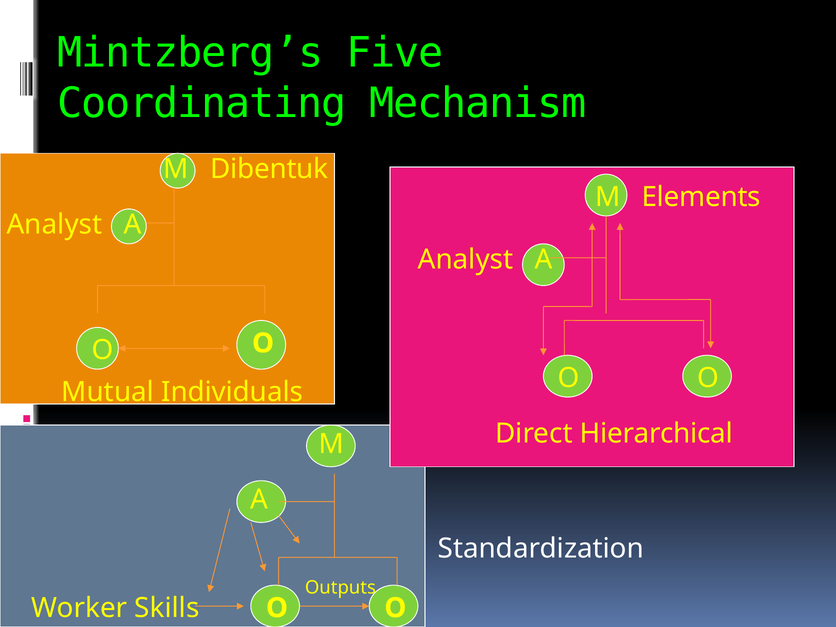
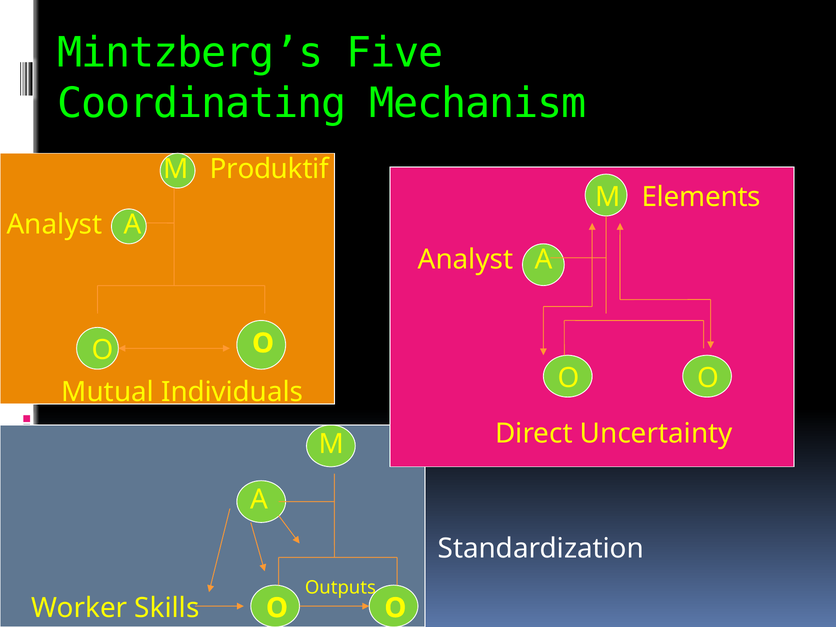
Dibentuk: Dibentuk -> Produktif (269, 169)
Hierarchical: Hierarchical -> Uncertainty (656, 434)
